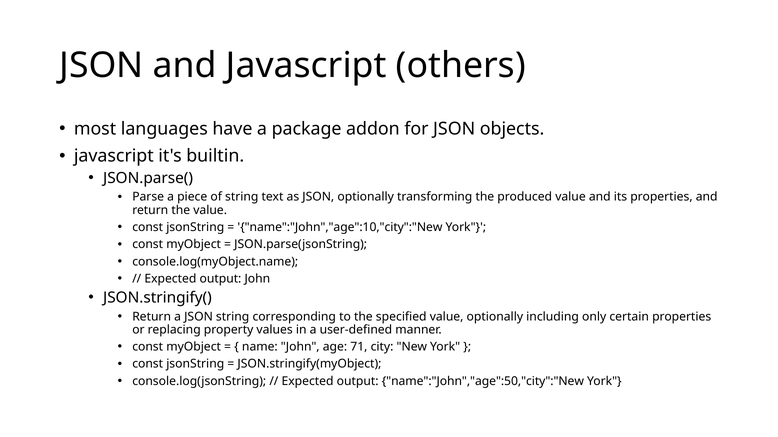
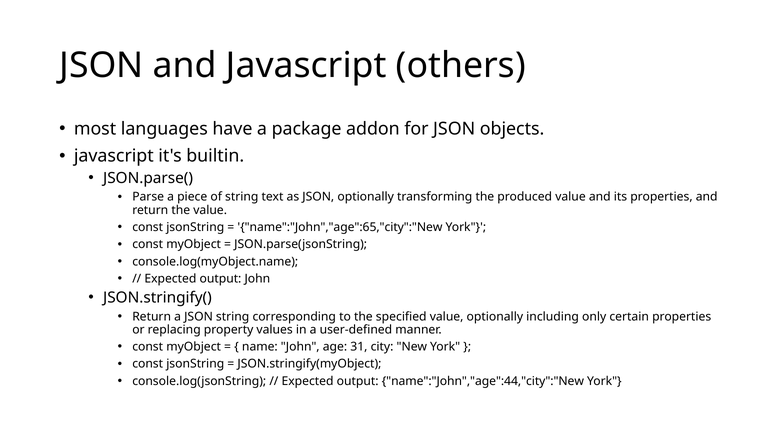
name":"John","age":10,"city":"New: name":"John","age":10,"city":"New -> name":"John","age":65,"city":"New (340, 228)
71: 71 -> 31 (359, 347)
name":"John","age":50,"city":"New: name":"John","age":50,"city":"New -> name":"John","age":44,"city":"New (483, 382)
